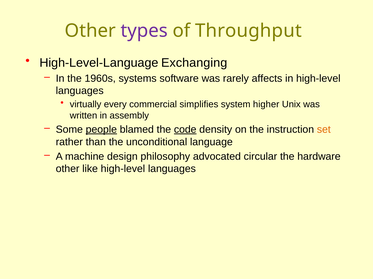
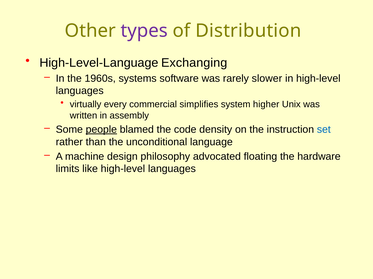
Throughput: Throughput -> Distribution (248, 31)
affects: affects -> slower (267, 79)
code underline: present -> none (185, 130)
set colour: orange -> blue (324, 130)
circular: circular -> floating (260, 157)
other: other -> limits (68, 169)
